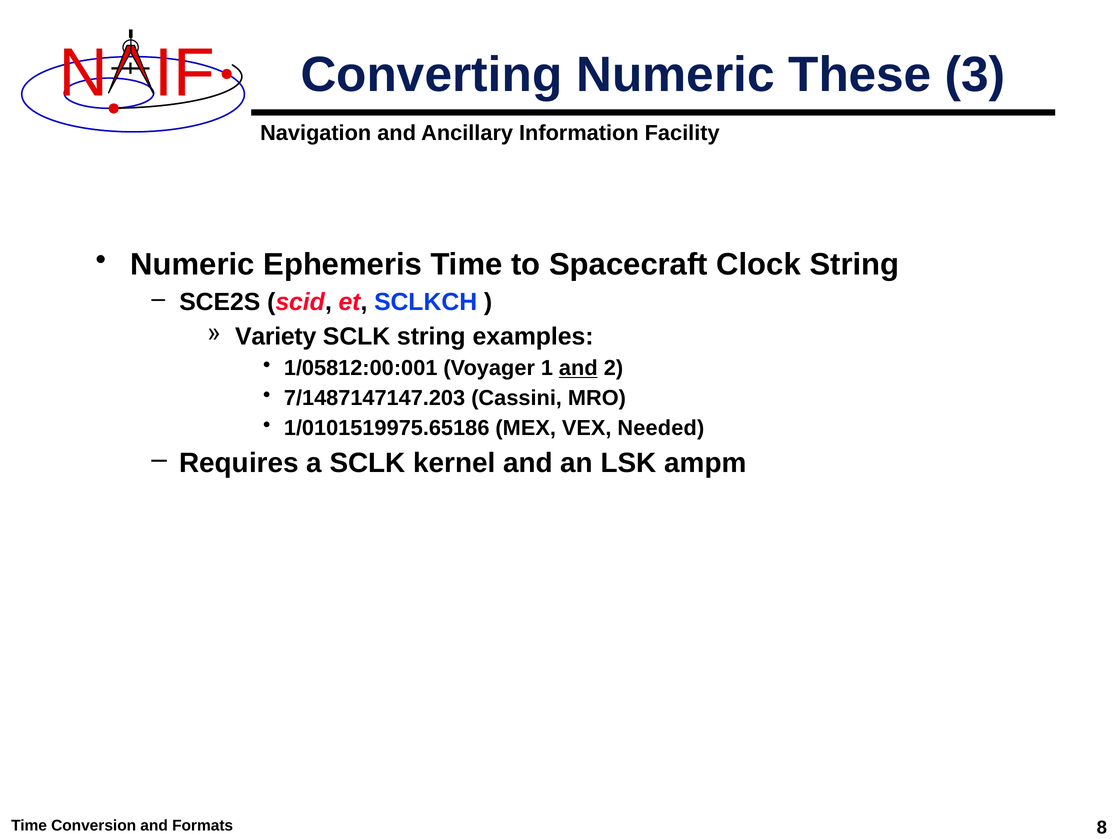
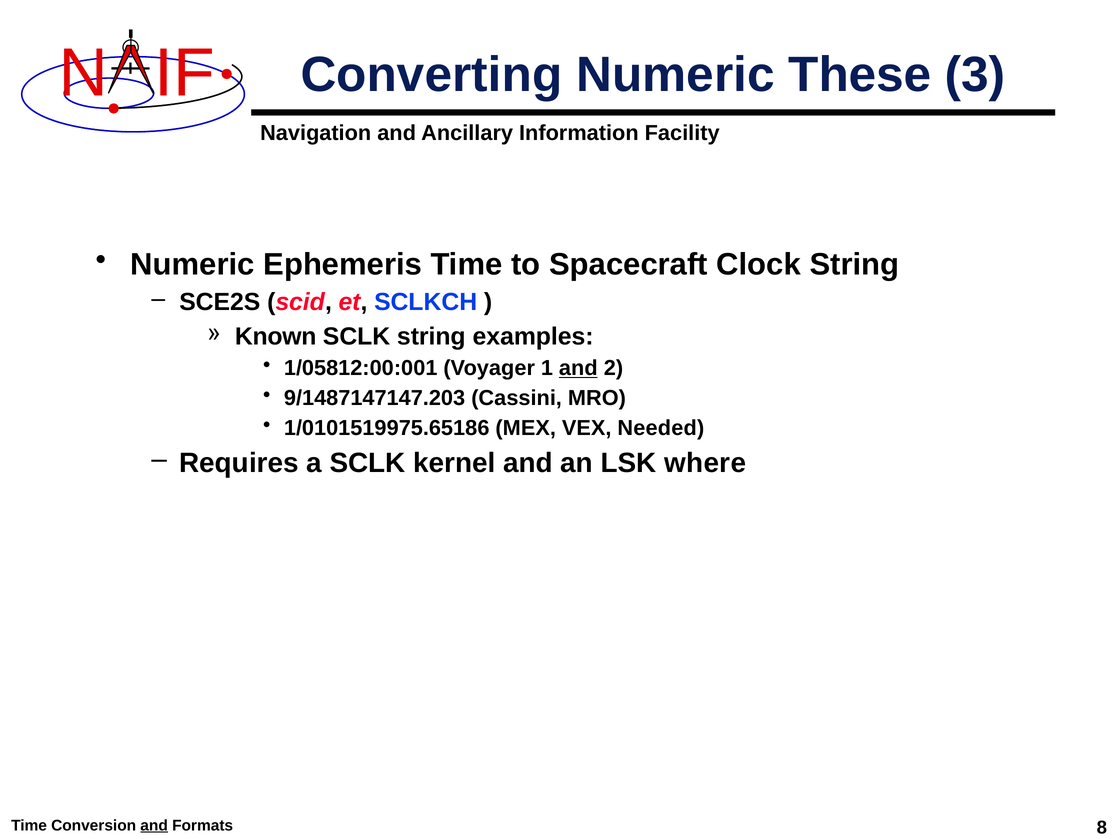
Variety: Variety -> Known (276, 336)
7/1487147147.203: 7/1487147147.203 -> 9/1487147147.203 (375, 398)
ampm: ampm -> where (705, 463)
and underline: none -> present (154, 825)
